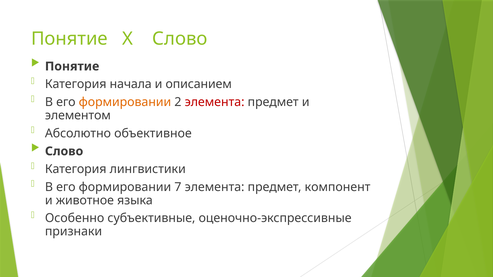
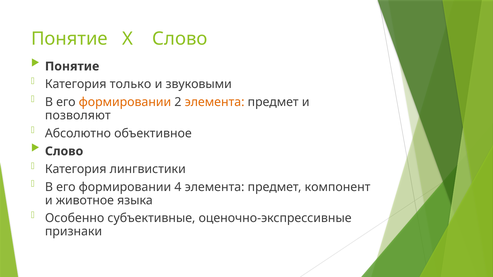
начала: начала -> только (131, 84)
описанием: описанием -> звуковыми (199, 84)
элемента colour: red -> orange (215, 102)
элементом: элементом -> позволяют (78, 116)
7: 7 -> 4 (178, 187)
